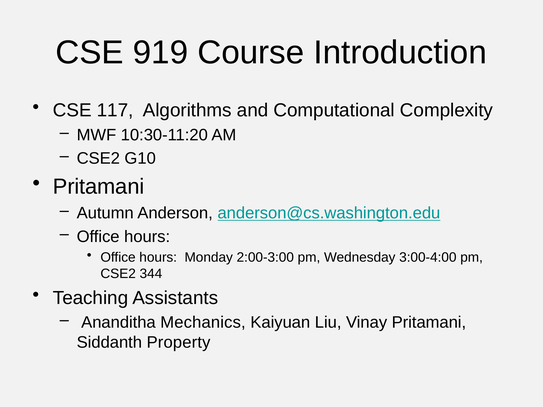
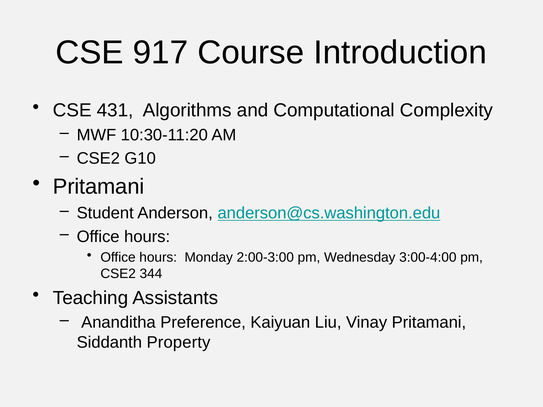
919: 919 -> 917 (161, 53)
117: 117 -> 431 (115, 110)
Autumn: Autumn -> Student (105, 213)
Mechanics: Mechanics -> Preference (203, 323)
